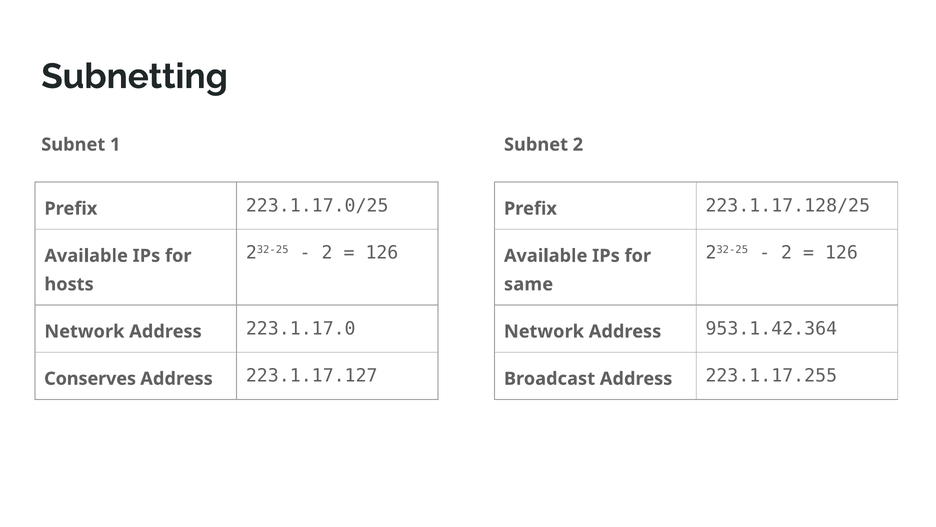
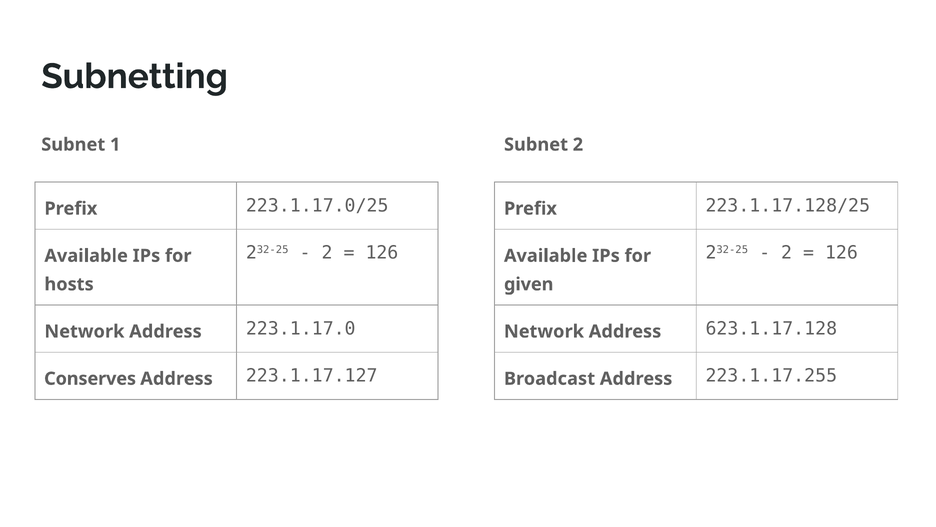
same: same -> given (529, 284)
953.1.42.364: 953.1.42.364 -> 623.1.17.128 (771, 328)
